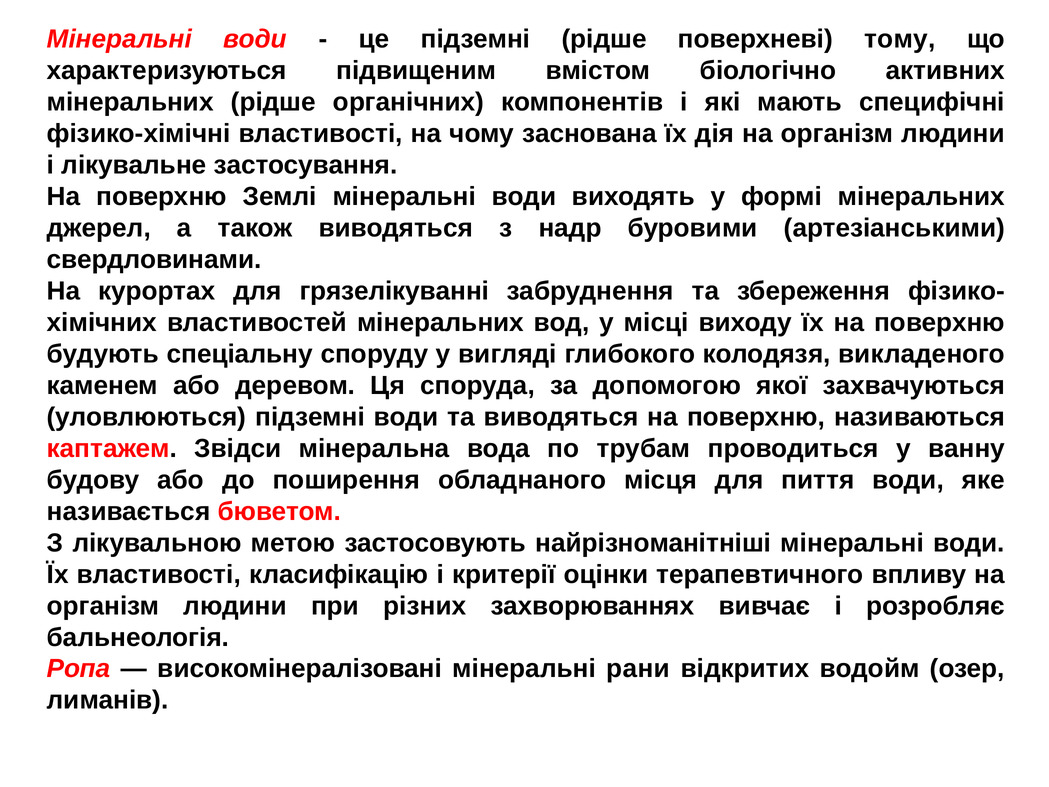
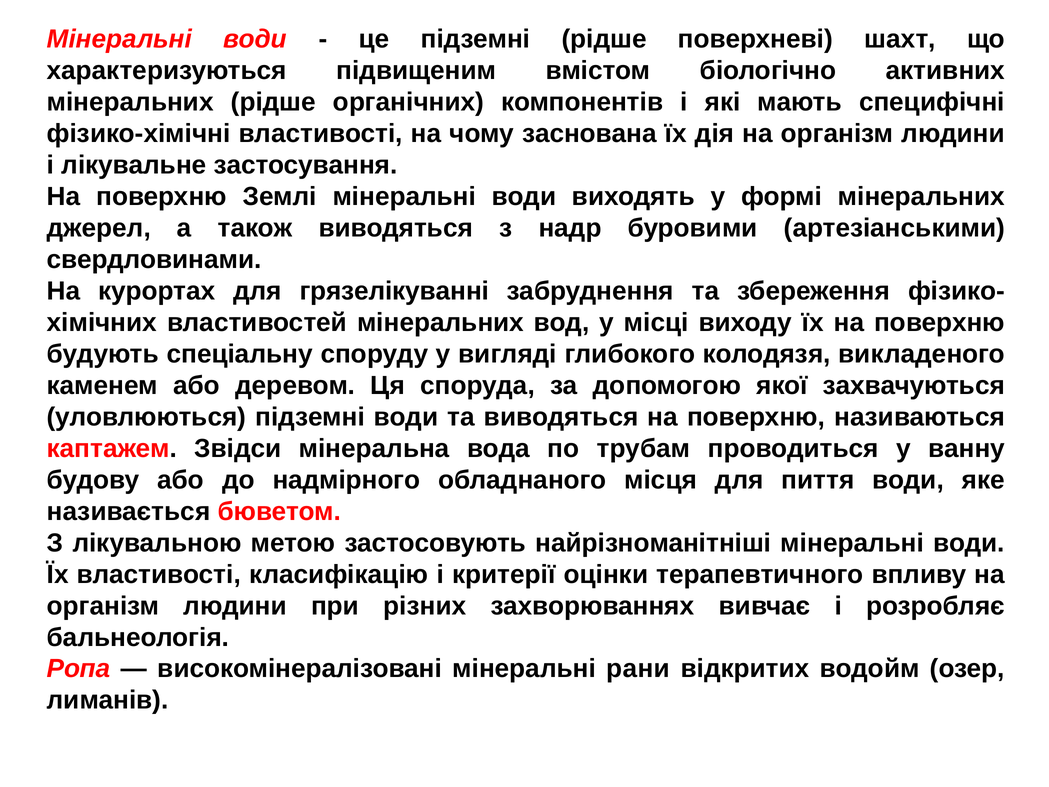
тому: тому -> шахт (900, 39)
поширення: поширення -> надмірного (346, 480)
